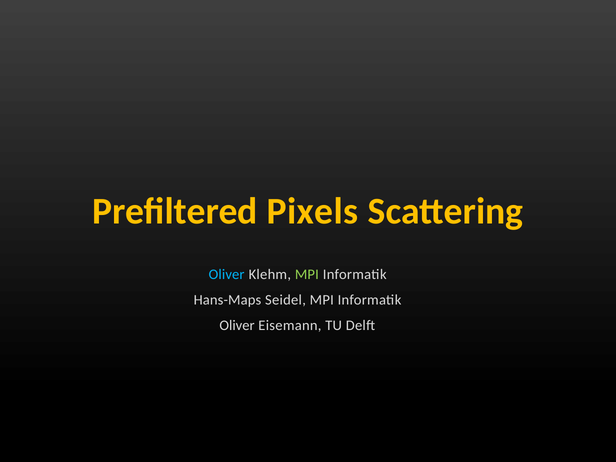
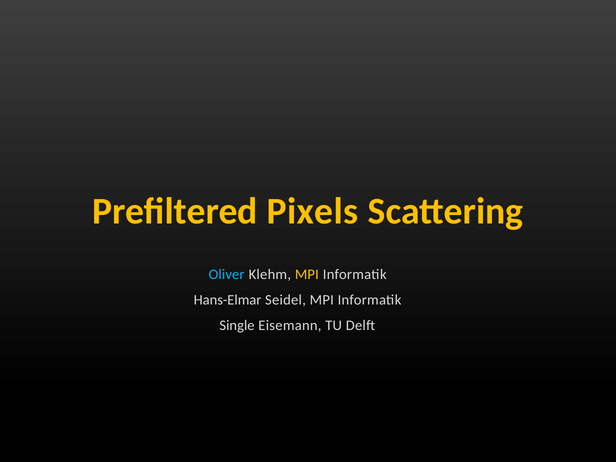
MPI colour: light green -> yellow (307, 275)
Hans-Maps: Hans-Maps -> Hans-Elmar (228, 300)
Oliver: Oliver -> Single (237, 326)
